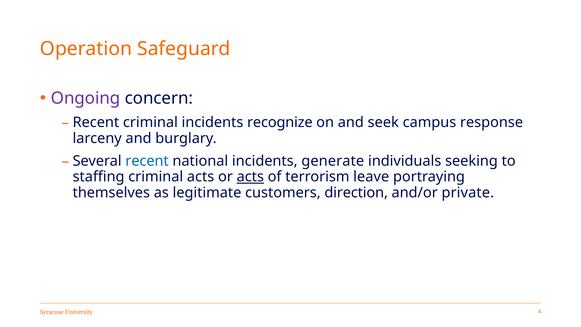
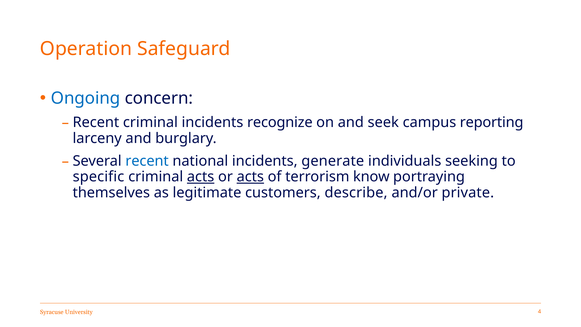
Ongoing colour: purple -> blue (86, 98)
response: response -> reporting (492, 122)
staffing: staffing -> specific (98, 177)
acts underline: none -> present (201, 177)
leave: leave -> know (371, 177)
direction: direction -> describe (356, 192)
